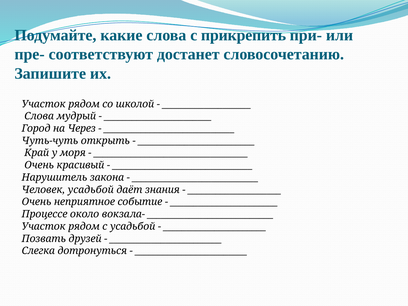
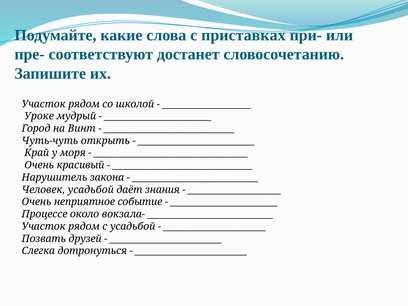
прикрепить: прикрепить -> приставках (243, 35)
Слова: Слова -> Уроке (39, 116)
Через: Через -> Винт (82, 128)
